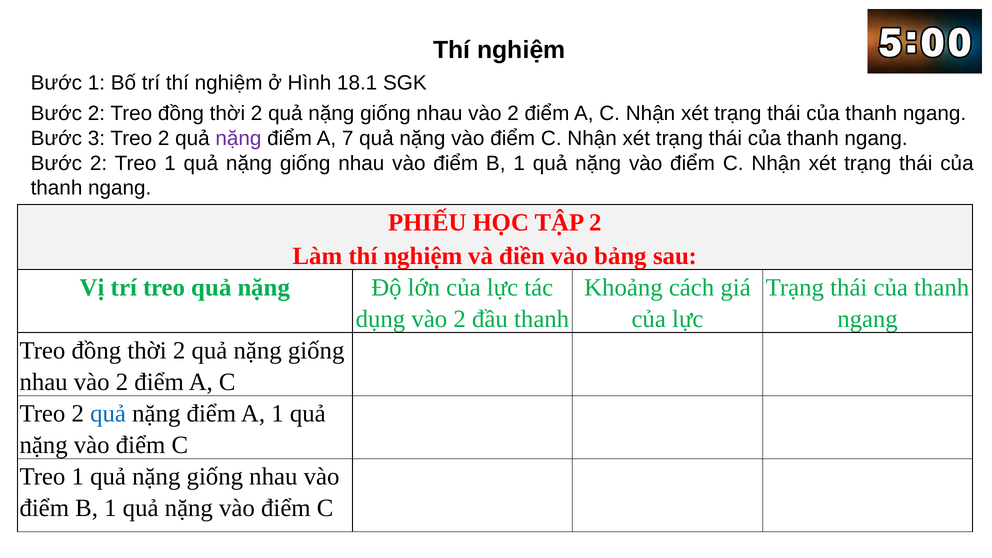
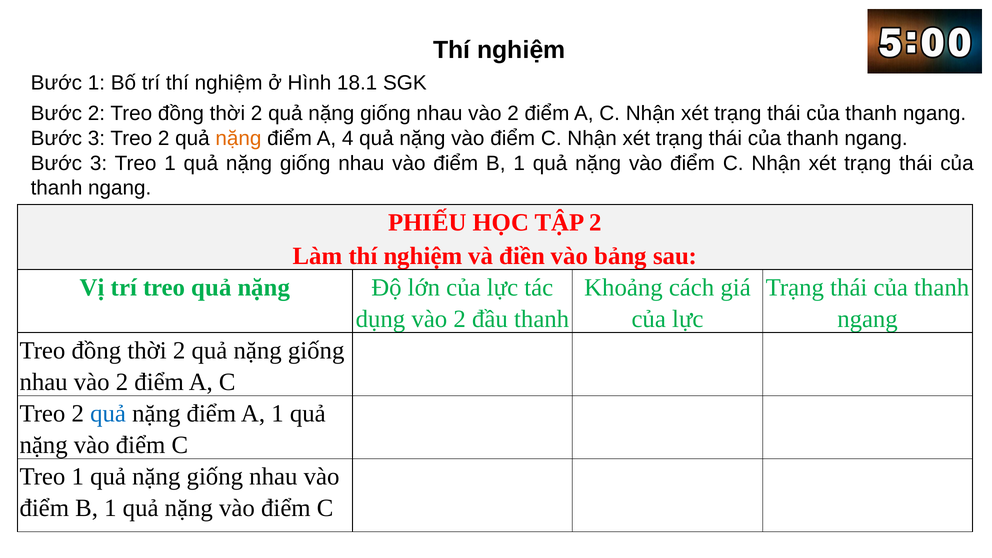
nặng colour: purple -> orange (238, 138)
7: 7 -> 4 (348, 138)
2: 2 -> 3 (99, 163)
